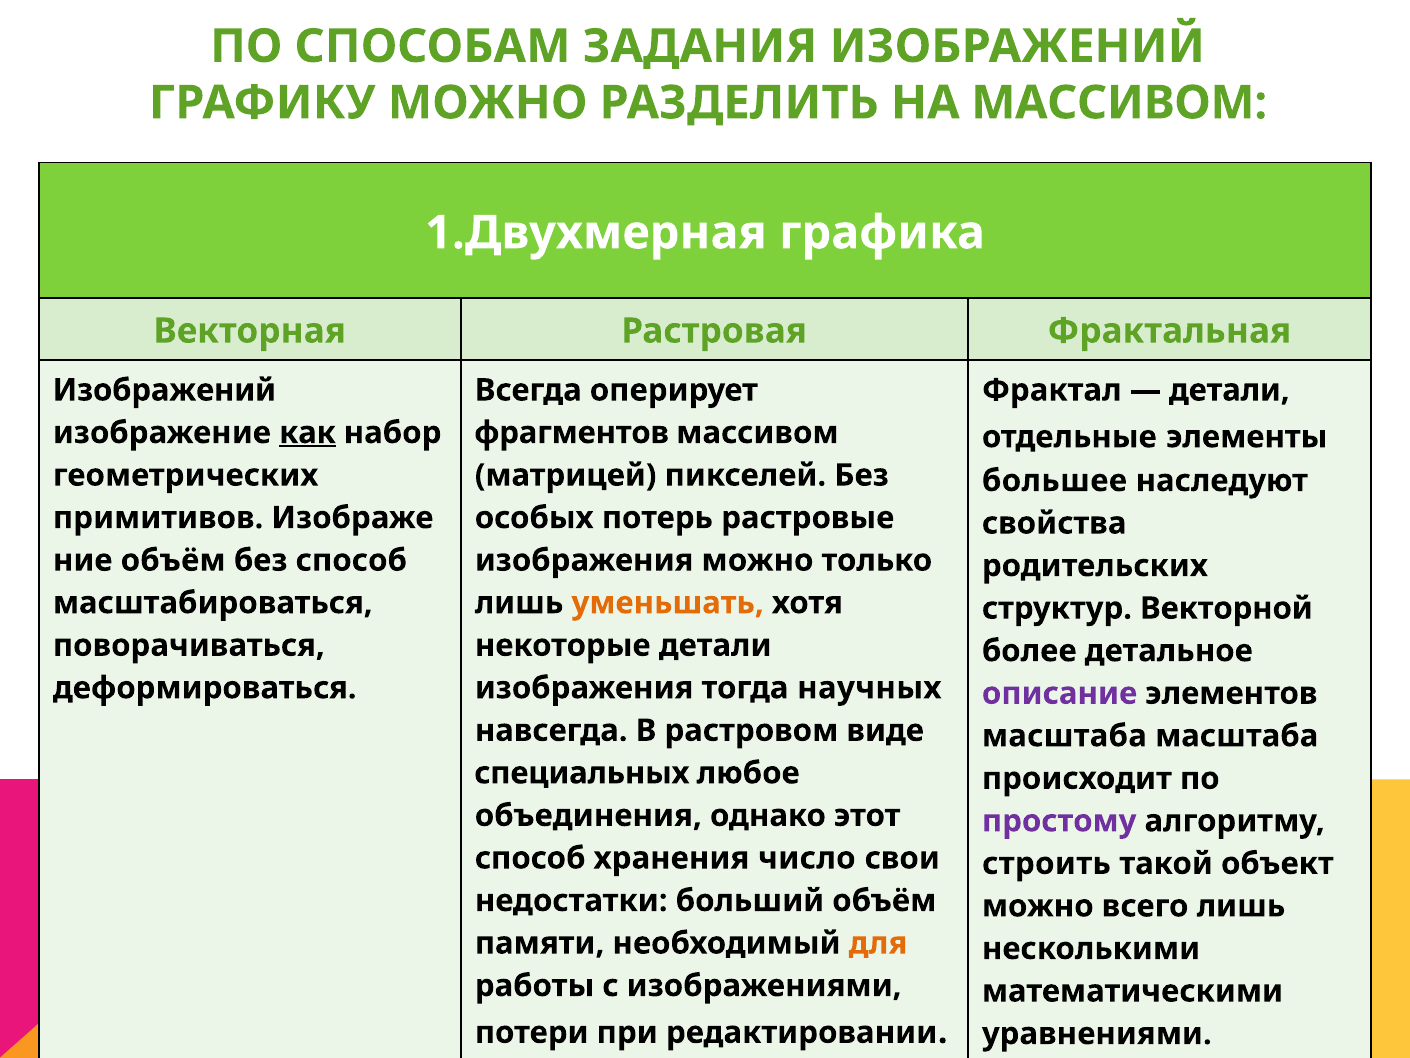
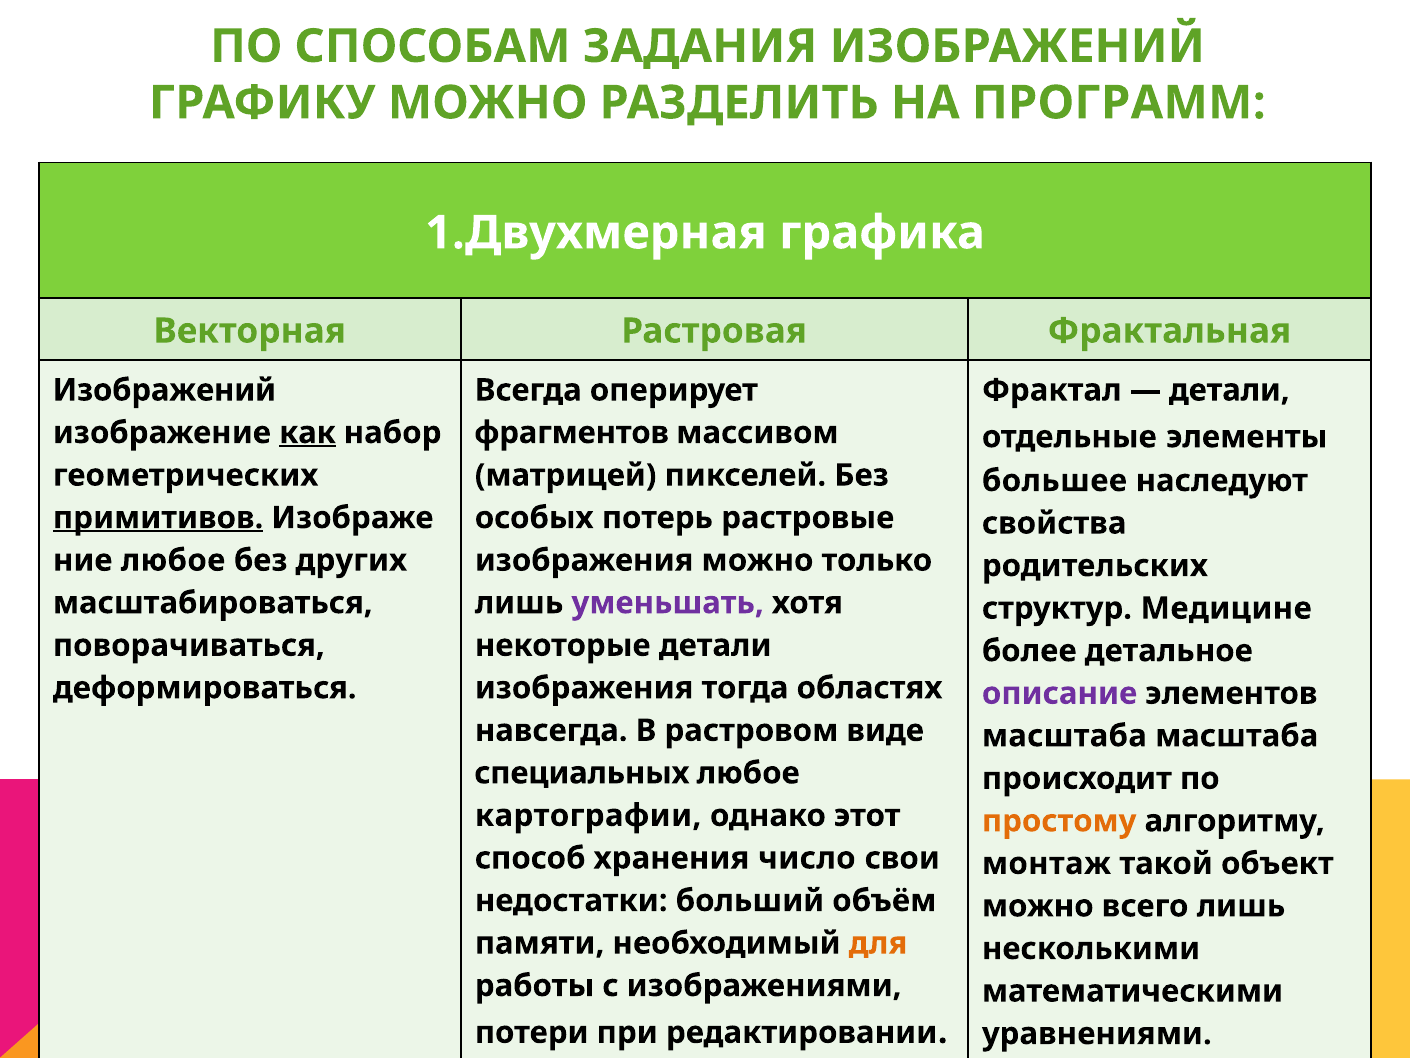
НА МАССИВОМ: МАССИВОМ -> ПРОГРАММ (1119, 103)
примитивов underline: none -> present (158, 518)
объём: объём -> любое (173, 560)
без способ: способ -> других (351, 560)
уменьшать colour: orange -> purple (668, 603)
Векторной: Векторной -> Медицине (1226, 608)
научных: научных -> областях (869, 688)
объединения: объединения -> картографии (588, 815)
простому colour: purple -> orange (1059, 821)
строить: строить -> монтаж (1046, 863)
